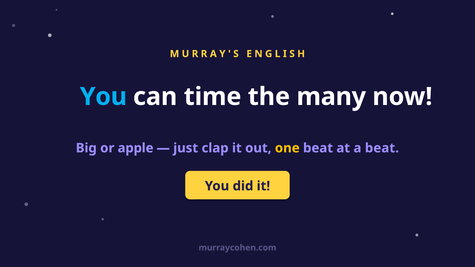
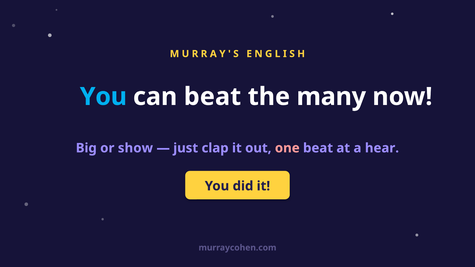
can time: time -> beat (212, 97)
apple: apple -> show (135, 148)
one colour: yellow -> pink (287, 148)
a beat: beat -> hear (382, 148)
